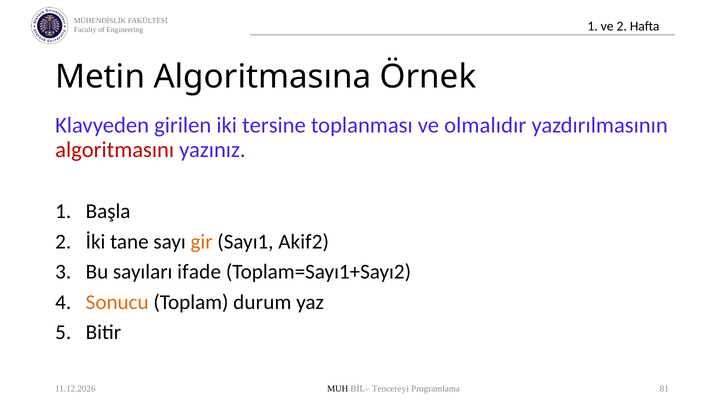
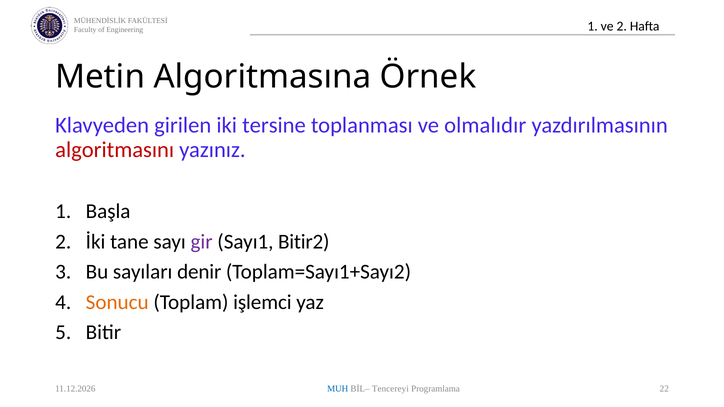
gir colour: orange -> purple (202, 242)
Akif2: Akif2 -> Bitir2 (304, 242)
ifade: ifade -> denir (199, 272)
durum: durum -> işlemci (262, 302)
MUH colour: black -> blue (338, 389)
81: 81 -> 22 (664, 389)
